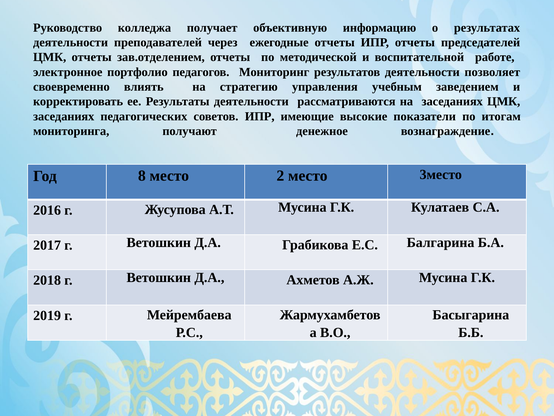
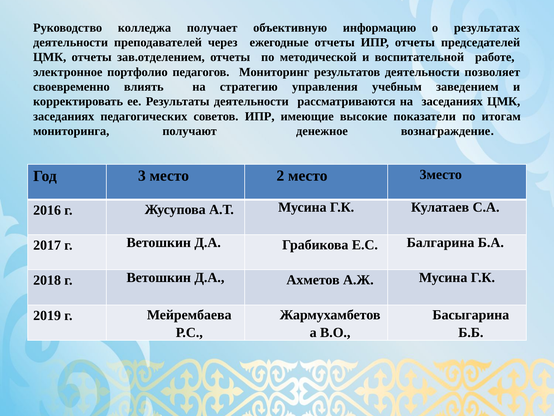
8: 8 -> 3 (142, 176)
